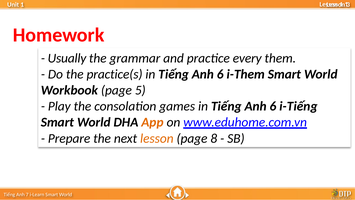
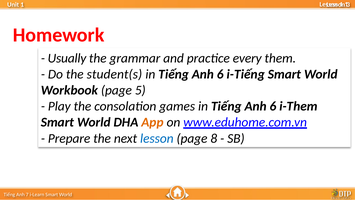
practice(s: practice(s -> student(s (114, 74)
i-Them: i-Them -> i-Tiếng (246, 74)
i-Tiếng: i-Tiếng -> i-Them (298, 106)
lesson colour: orange -> blue (157, 138)
